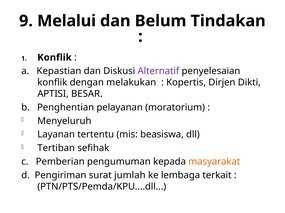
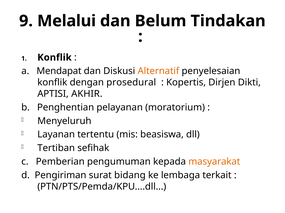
Kepastian: Kepastian -> Mendapat (59, 71)
Alternatif colour: purple -> orange (158, 71)
melakukan: melakukan -> prosedural (131, 83)
BESAR: BESAR -> AKHIR (87, 94)
jumlah: jumlah -> bidang (130, 176)
